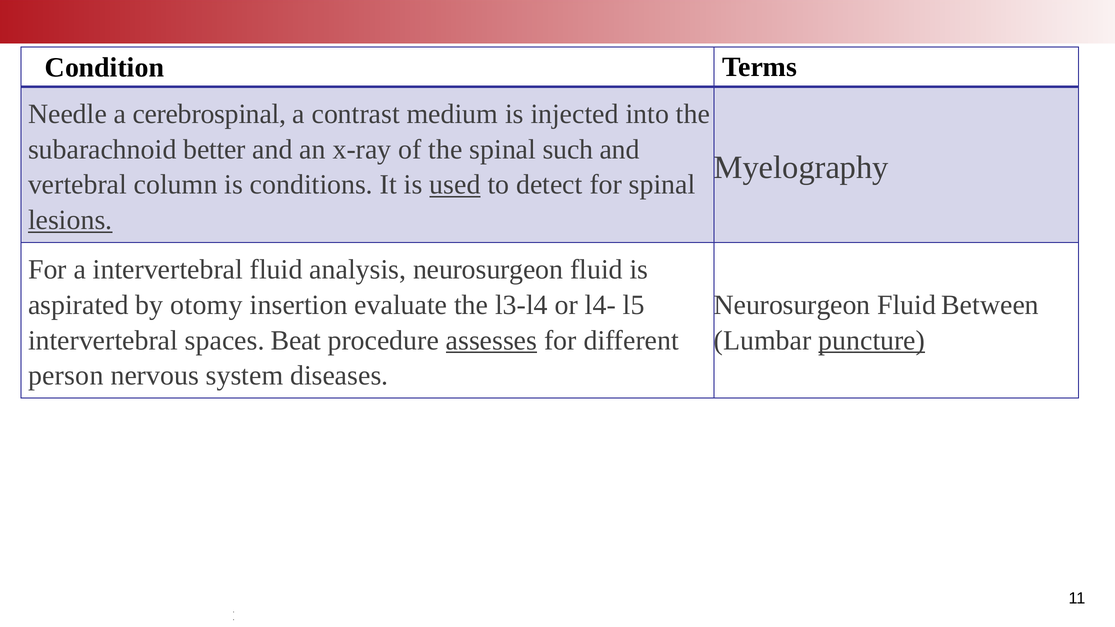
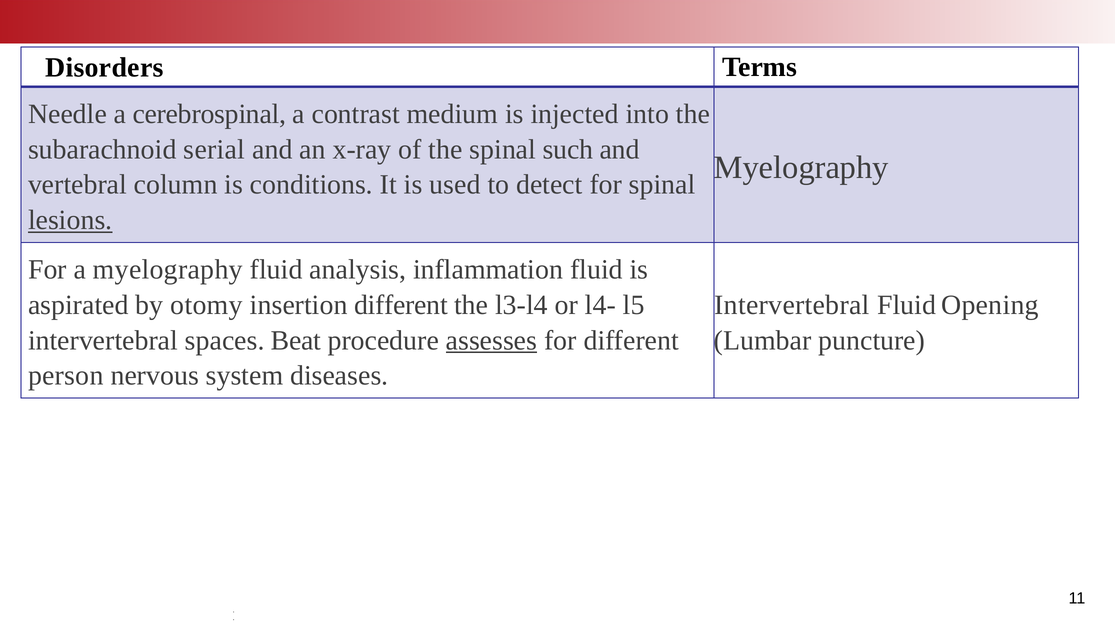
Condition: Condition -> Disorders (104, 67)
better: better -> serial (214, 149)
used underline: present -> none (455, 185)
a intervertebral: intervertebral -> myelography (168, 270)
analysis neurosurgeon: neurosurgeon -> inflammation (488, 270)
insertion evaluate: evaluate -> different (401, 305)
Neurosurgeon: Neurosurgeon -> Intervertebral (792, 305)
Between: Between -> Opening (990, 305)
puncture underline: present -> none (872, 340)
